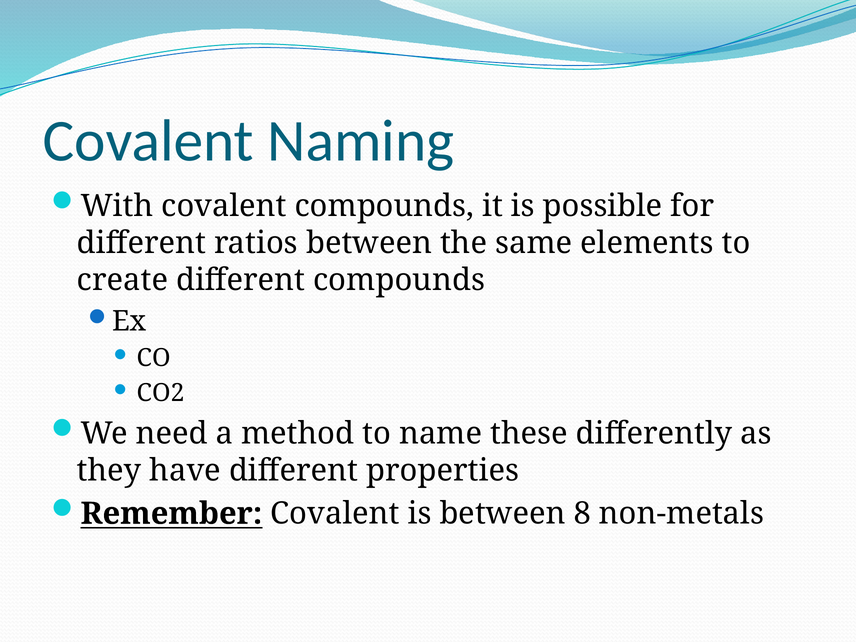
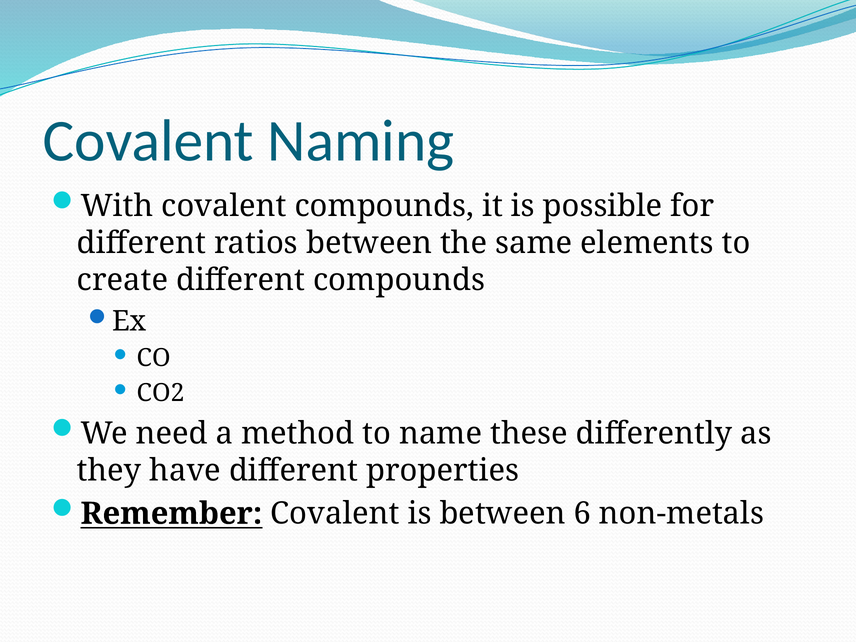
8: 8 -> 6 (582, 514)
